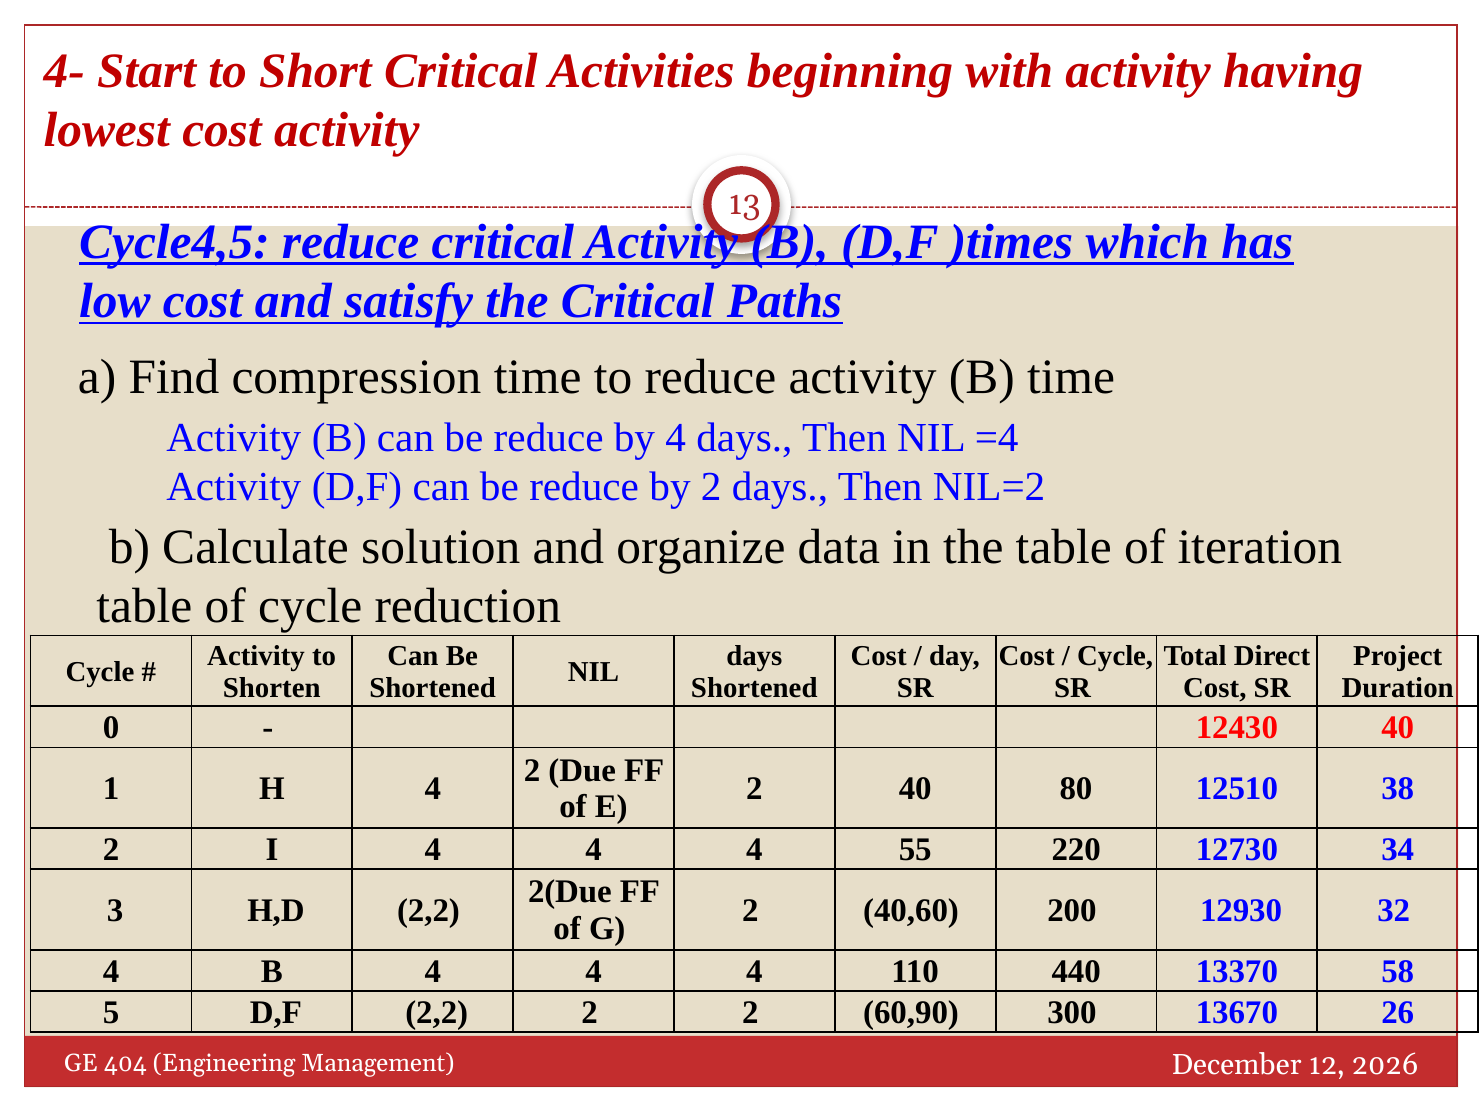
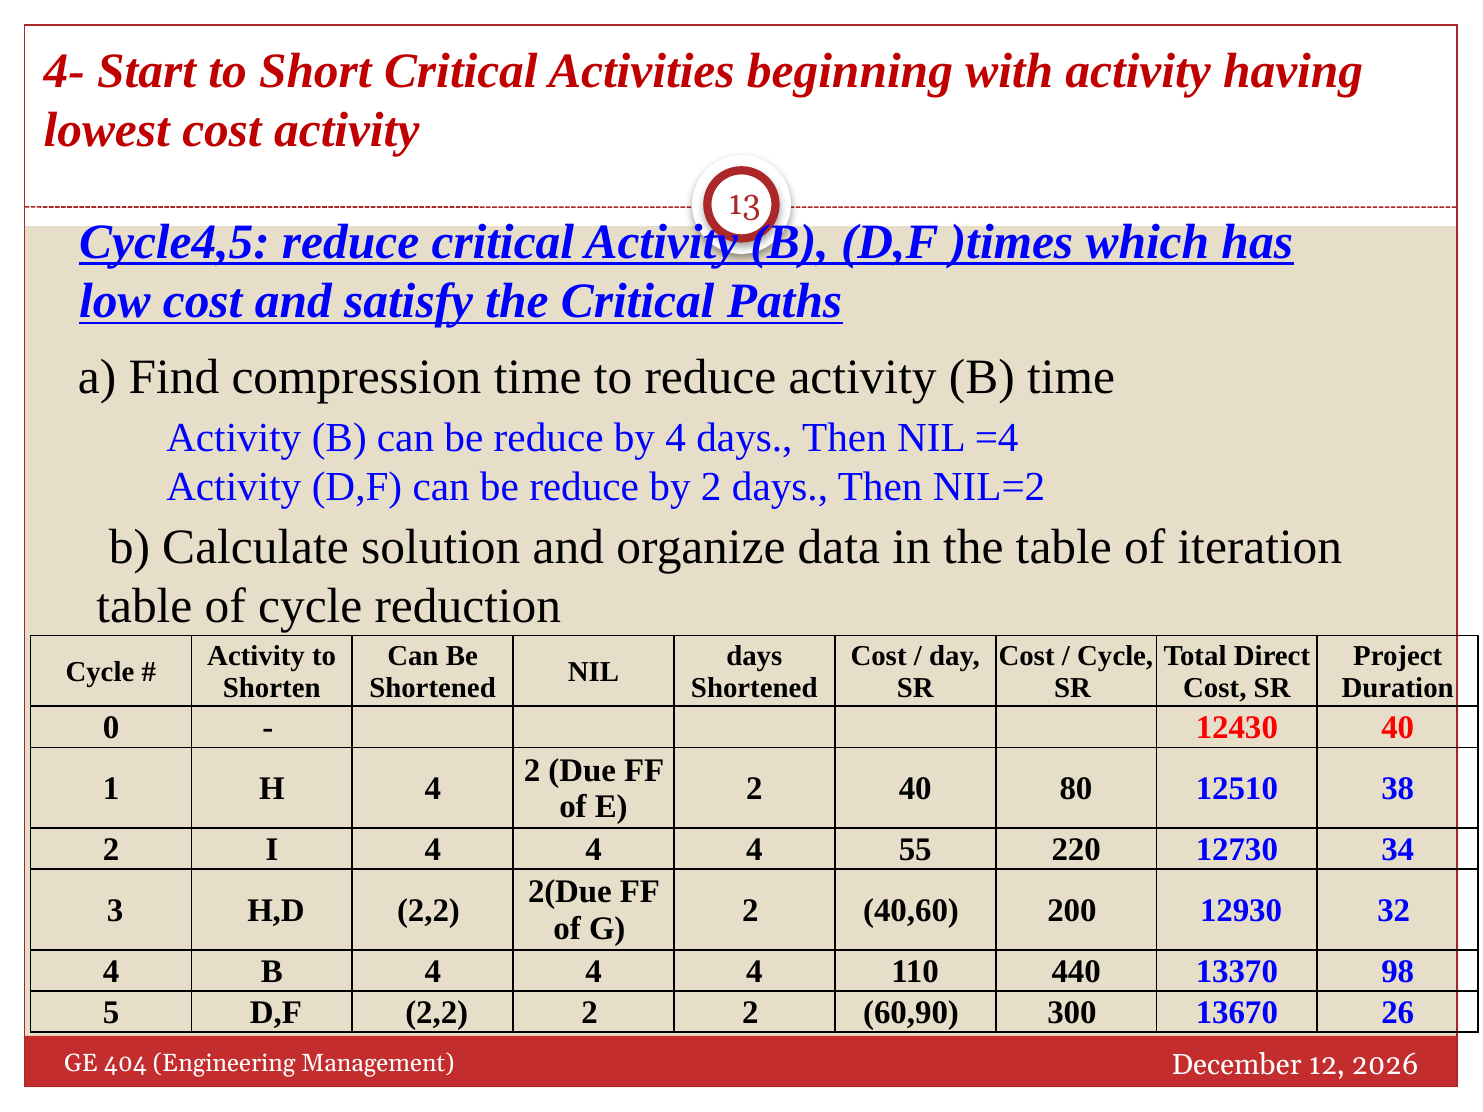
58: 58 -> 98 (1398, 971)
